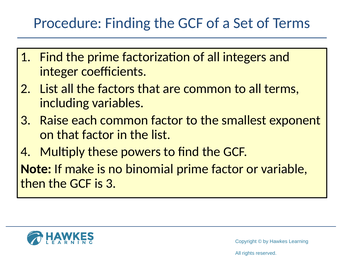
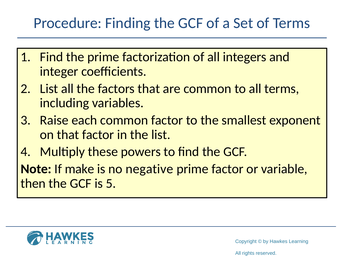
binomial: binomial -> negative (149, 169)
is 3: 3 -> 5 (111, 183)
